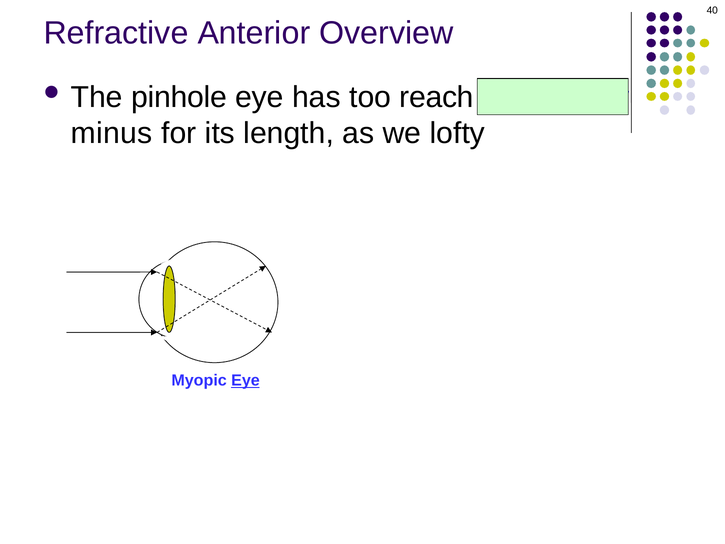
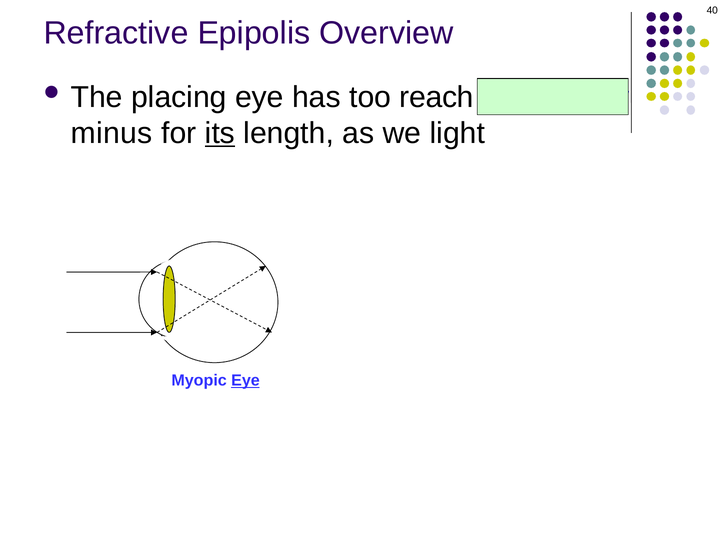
Anterior: Anterior -> Epipolis (254, 33)
pinhole: pinhole -> placing (179, 97)
its underline: none -> present (220, 133)
lofty: lofty -> light (457, 133)
